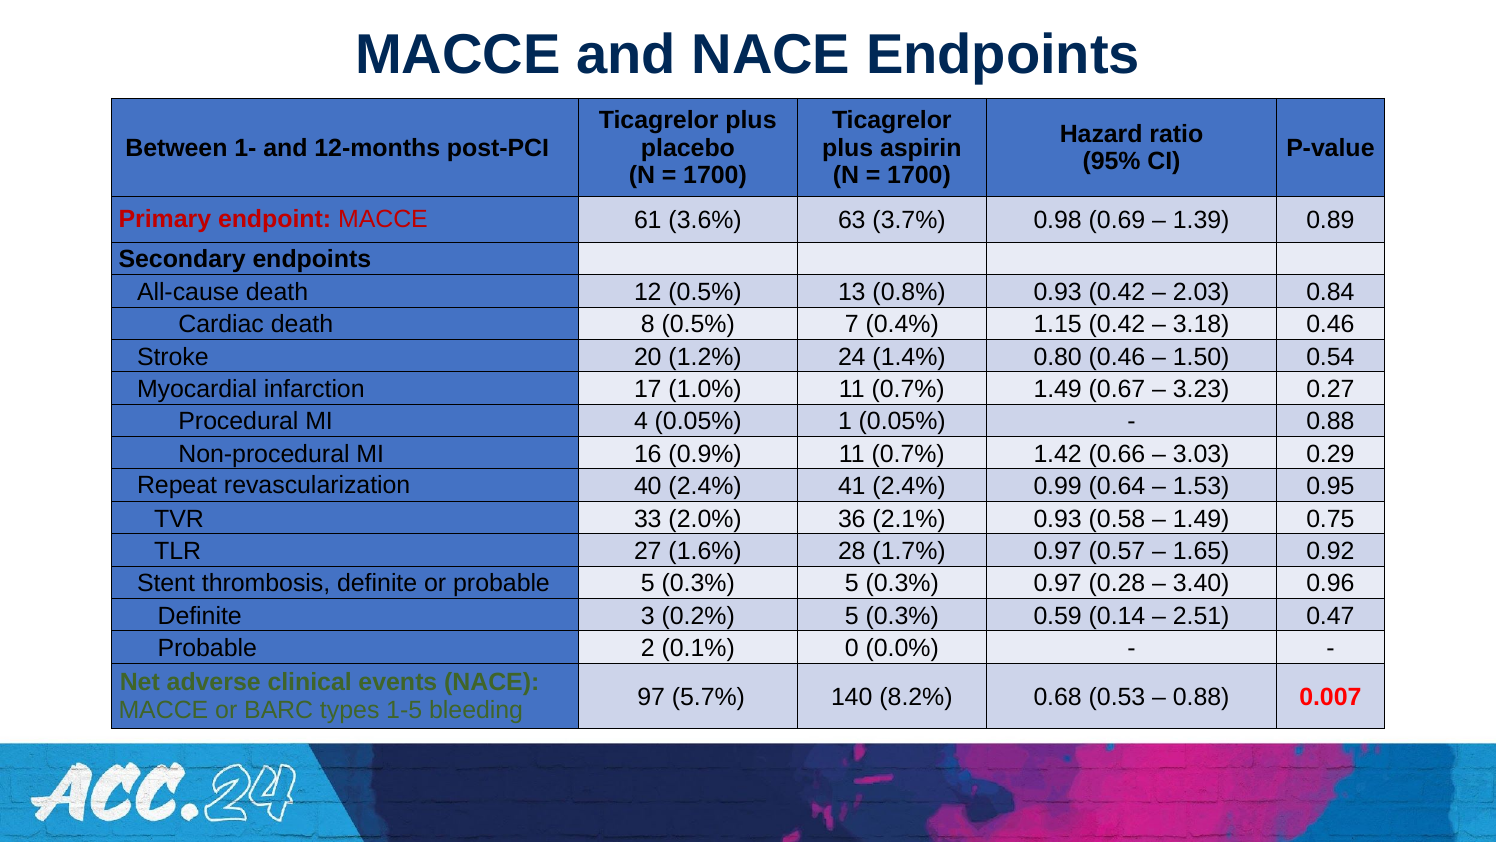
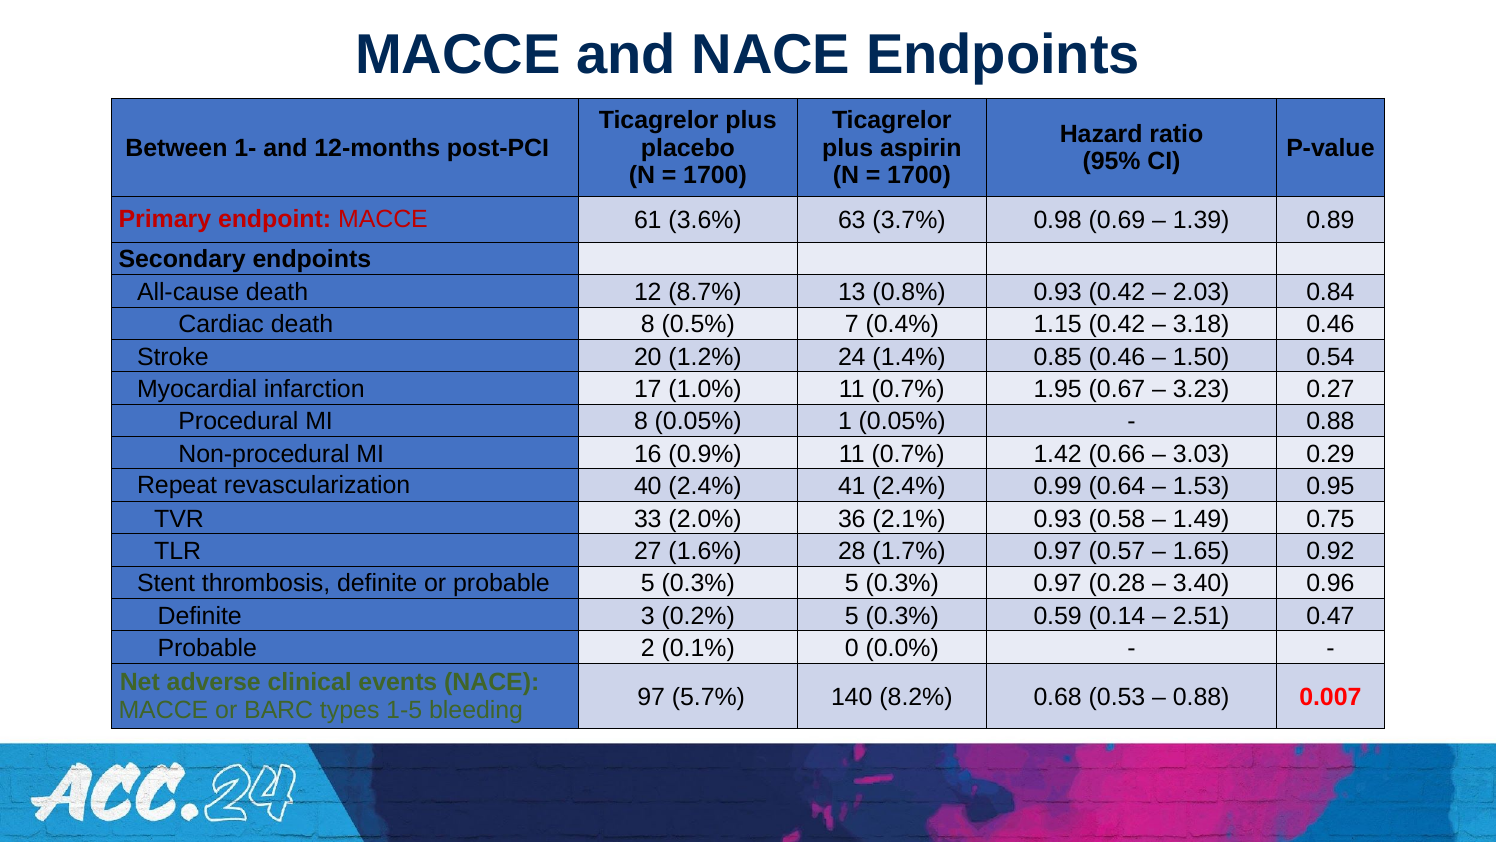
12 0.5%: 0.5% -> 8.7% (705, 292)
0.80: 0.80 -> 0.85 (1058, 357)
0.7% 1.49: 1.49 -> 1.95 (1058, 389)
MI 4: 4 -> 8 (641, 421)
